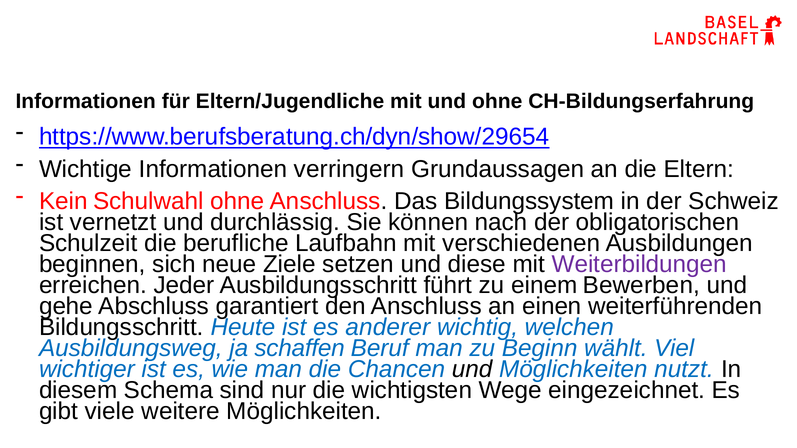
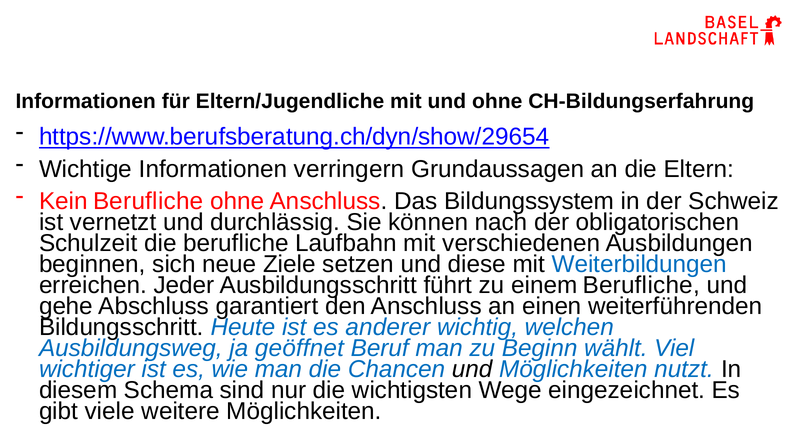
Kein Schulwahl: Schulwahl -> Berufliche (148, 201)
Weiterbildungen colour: purple -> blue (639, 264)
einem Bewerben: Bewerben -> Berufliche (641, 285)
schaffen: schaffen -> geöffnet (299, 348)
